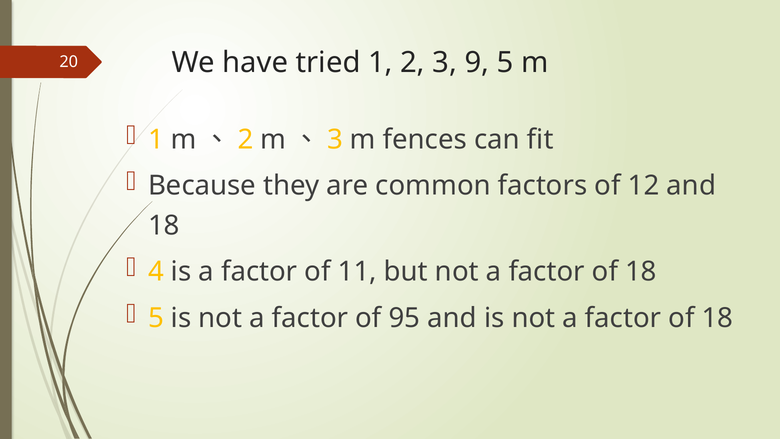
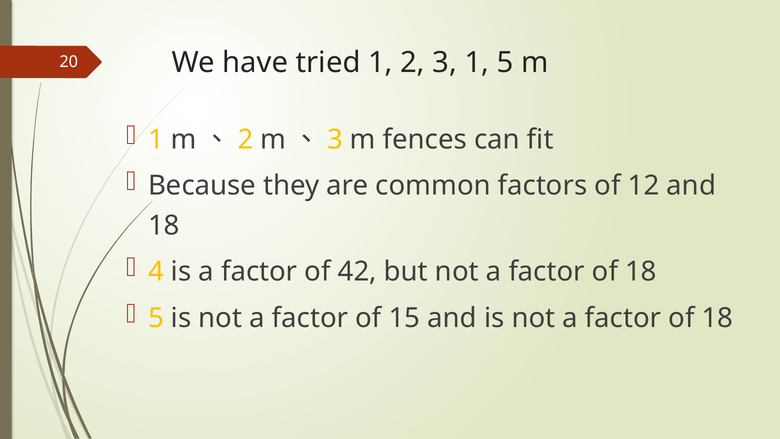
3 9: 9 -> 1 (477, 62)
11: 11 -> 42 (357, 272)
95: 95 -> 15 (404, 318)
